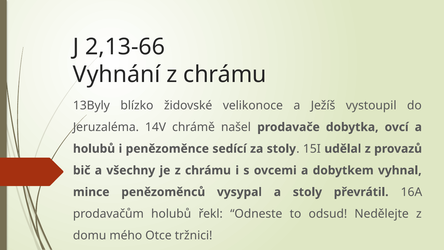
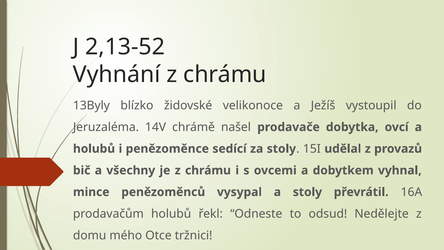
2,13-66: 2,13-66 -> 2,13-52 (125, 47)
